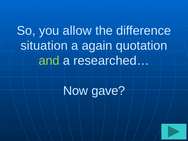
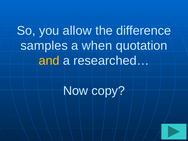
situation: situation -> samples (44, 46)
again: again -> when (97, 46)
and colour: light green -> yellow (49, 61)
gave: gave -> copy (108, 91)
